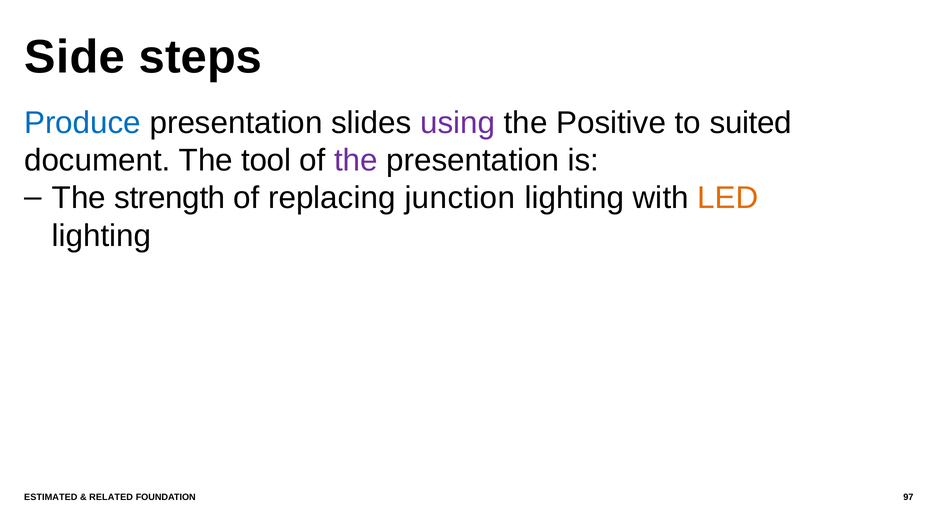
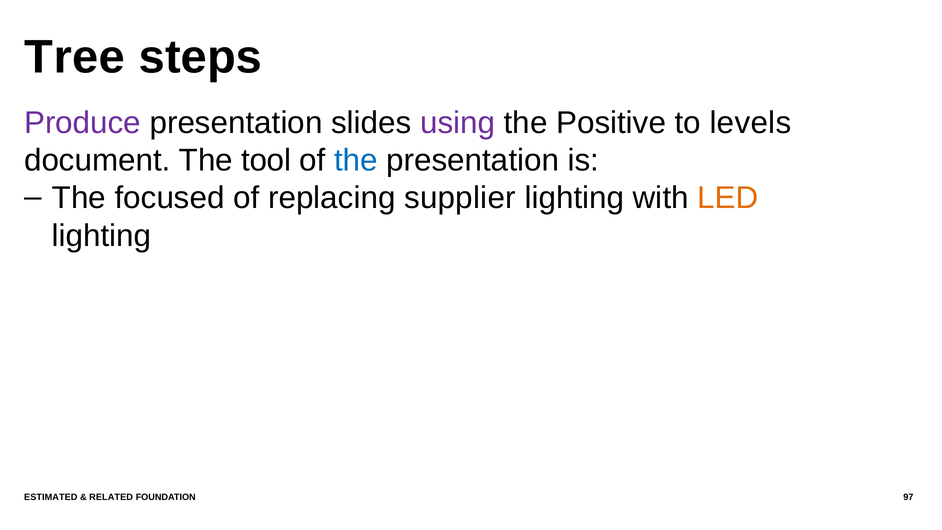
Side: Side -> Tree (75, 57)
Produce colour: blue -> purple (83, 123)
suited: suited -> levels (750, 123)
the colour: purple -> blue (356, 160)
strength: strength -> focused (170, 198)
junction: junction -> supplier (460, 198)
